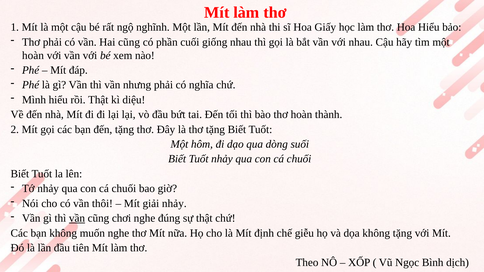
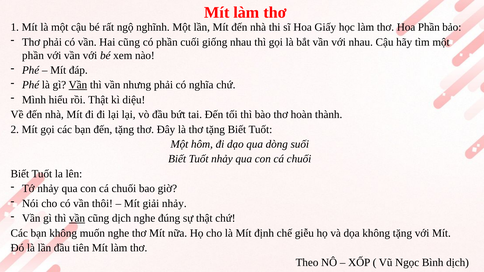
Hoa Hiểu: Hiểu -> Phần (429, 27)
hoàn: hoàn -> phần (33, 55)
Vần underline: none -> present (78, 85)
cũng chơi: chơi -> dịch (122, 218)
